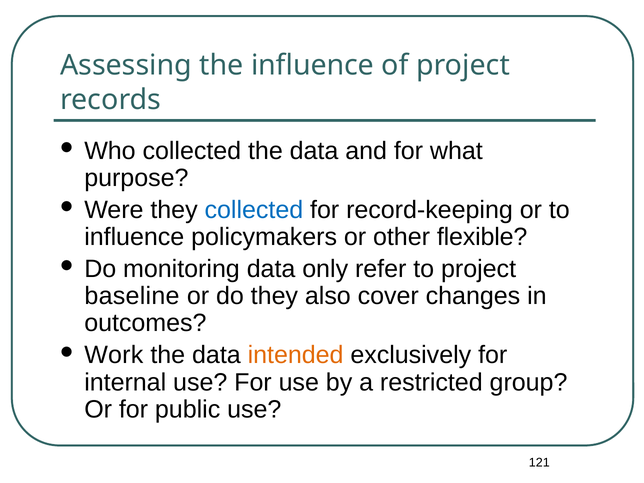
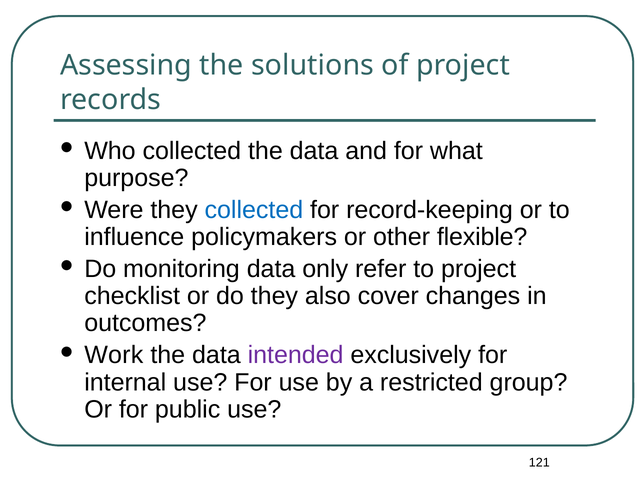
the influence: influence -> solutions (313, 65)
baseline: baseline -> checklist (132, 296)
intended colour: orange -> purple (296, 355)
